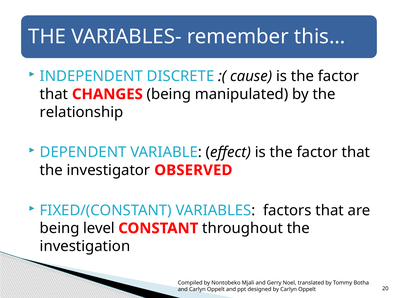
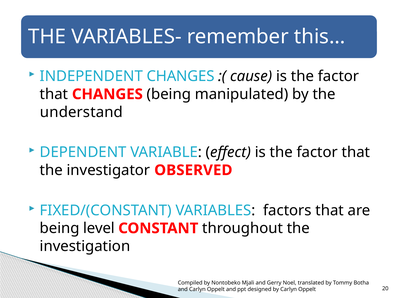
INDEPENDENT DISCRETE: DISCRETE -> CHANGES (181, 76)
relationship: relationship -> understand (81, 112)
